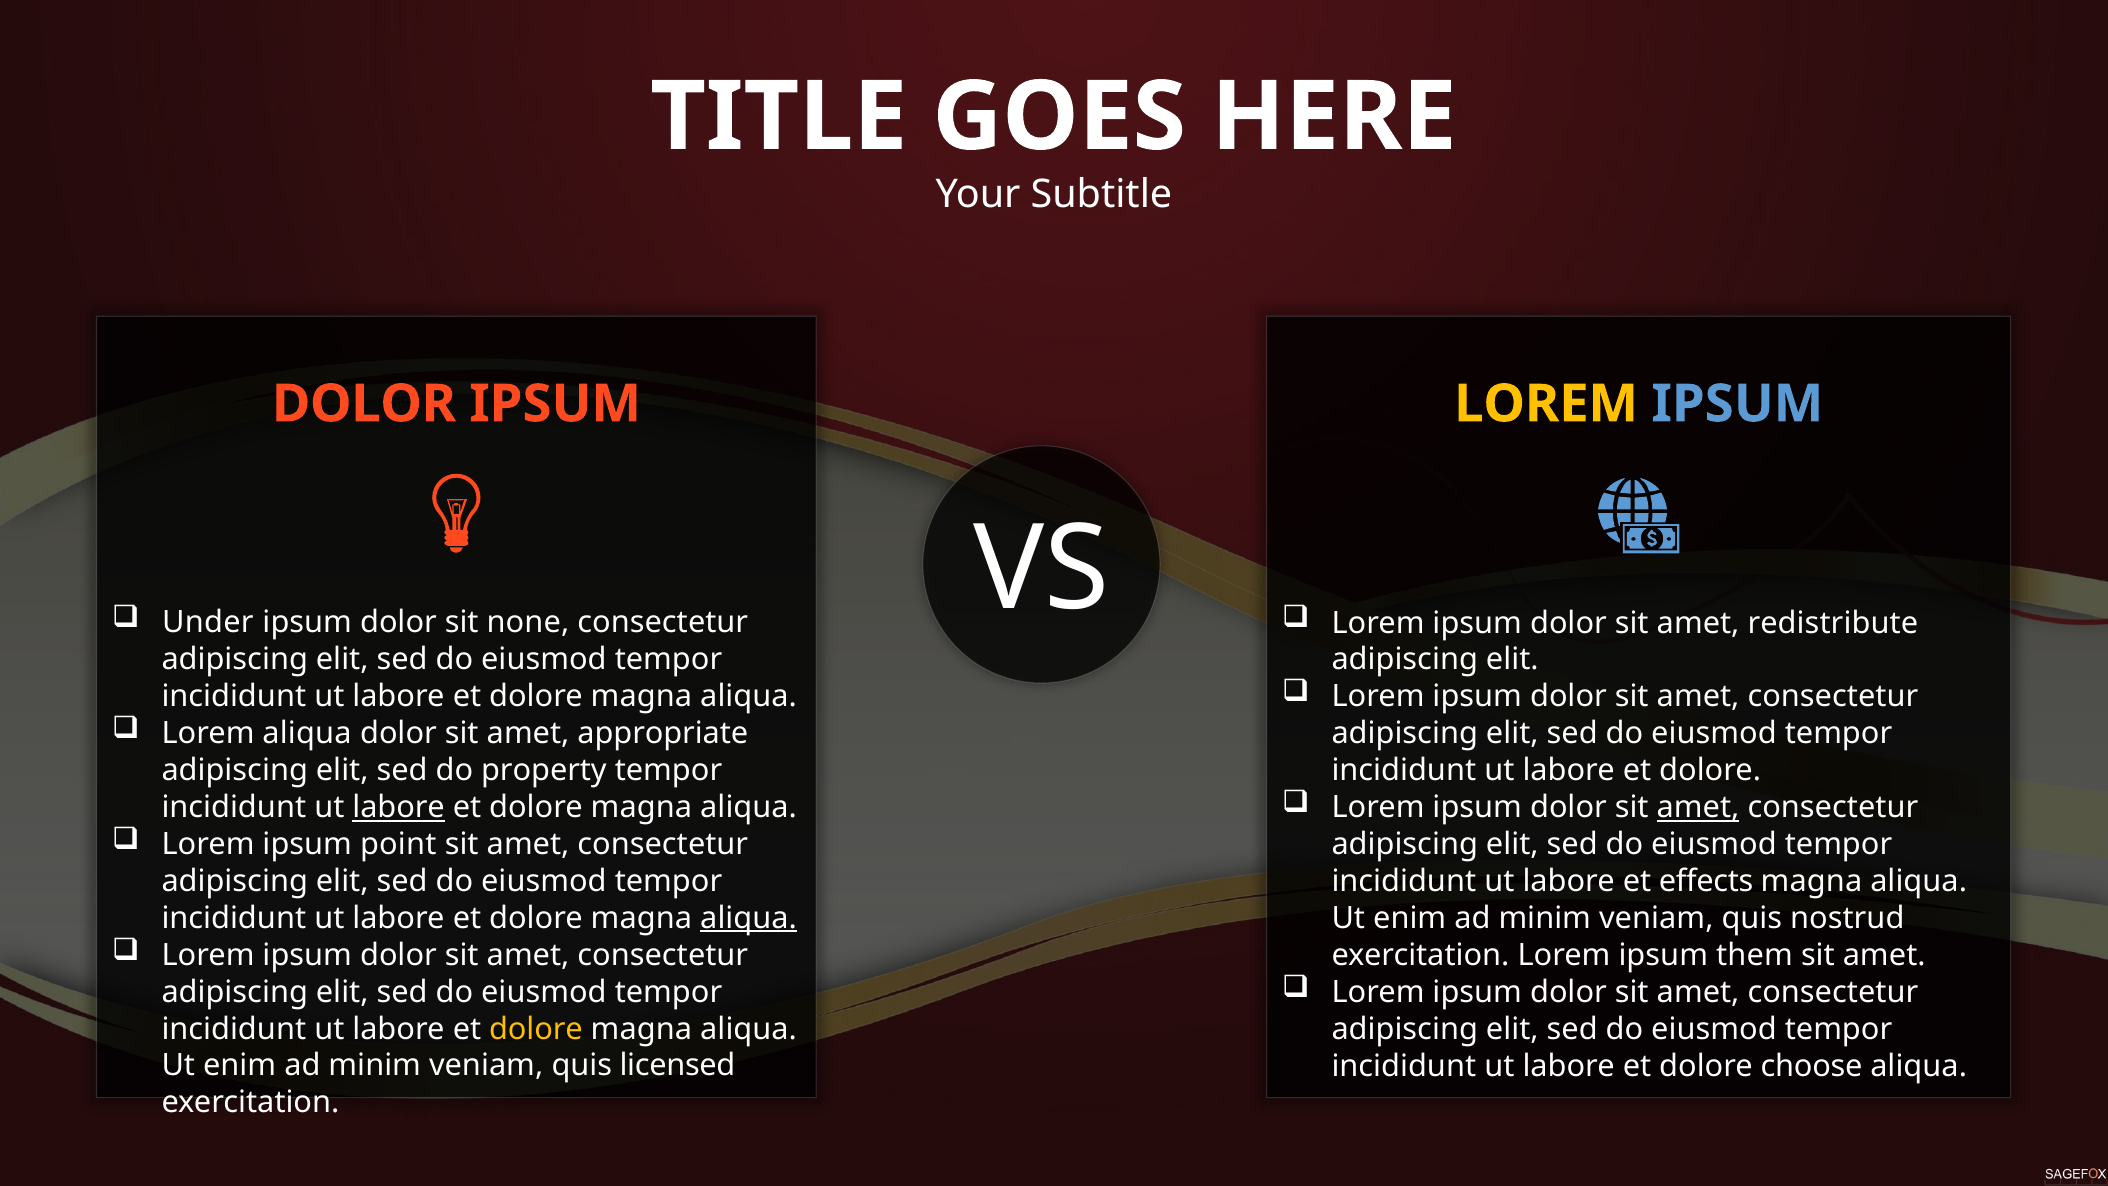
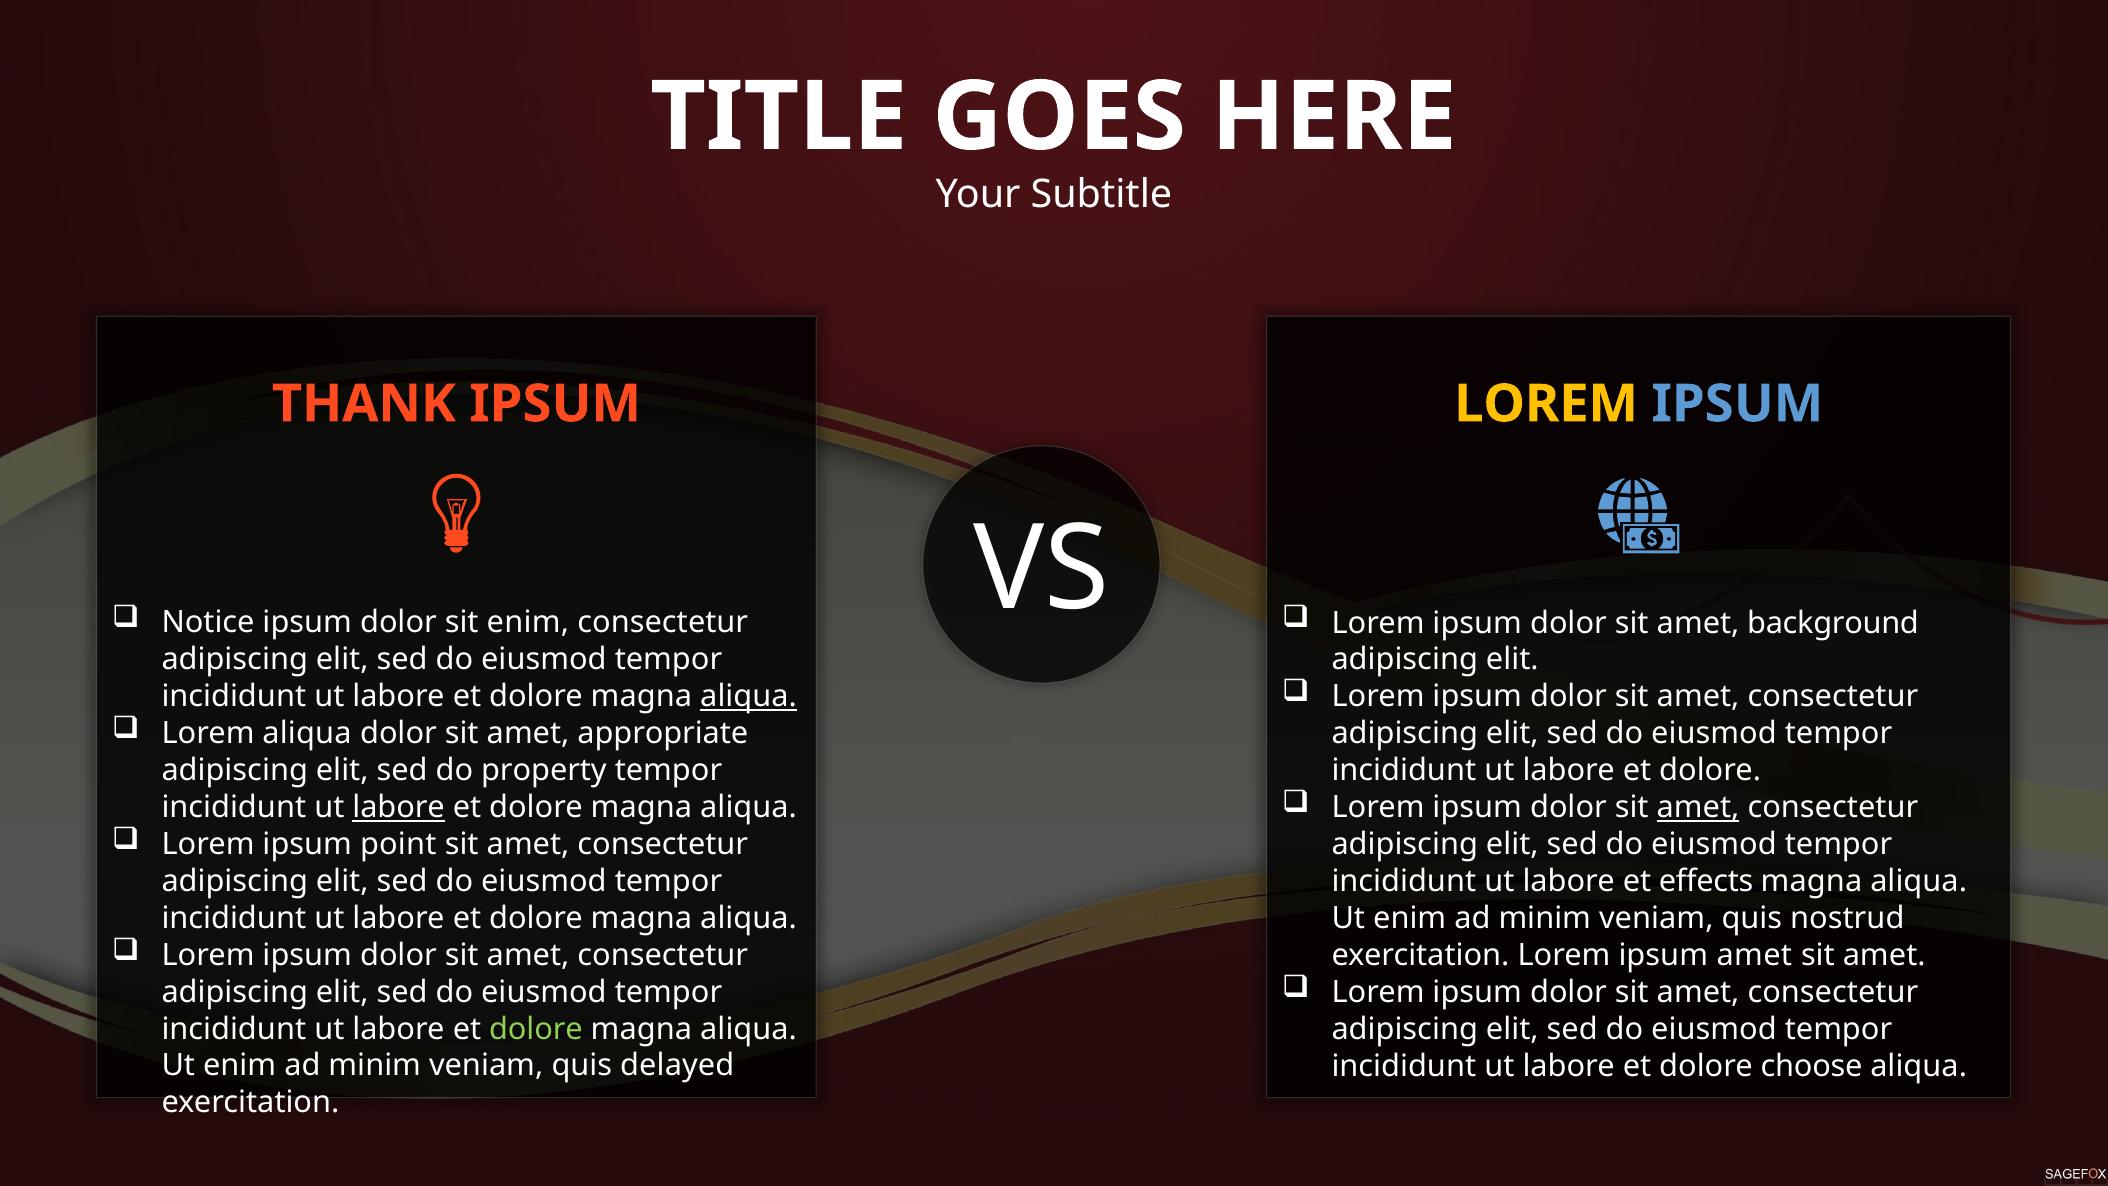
DOLOR: DOLOR -> THANK (364, 404)
Under: Under -> Notice (208, 623)
sit none: none -> enim (528, 623)
redistribute: redistribute -> background (1833, 623)
aliqua underline: none -> present (749, 697)
aliqua underline: present -> none (749, 918)
ipsum them: them -> amet (1754, 955)
dolore colour: yellow -> light green (536, 1029)
licensed: licensed -> delayed (677, 1066)
